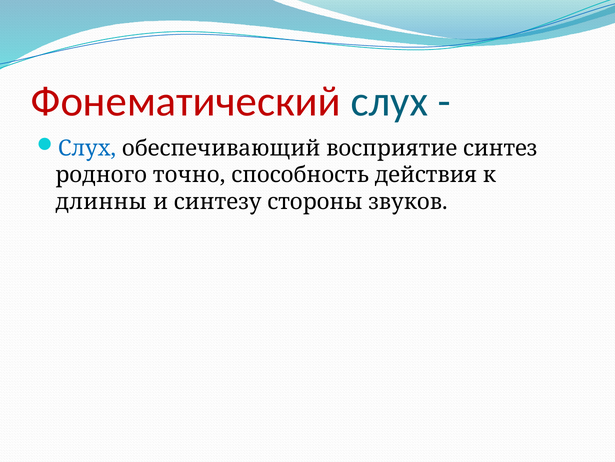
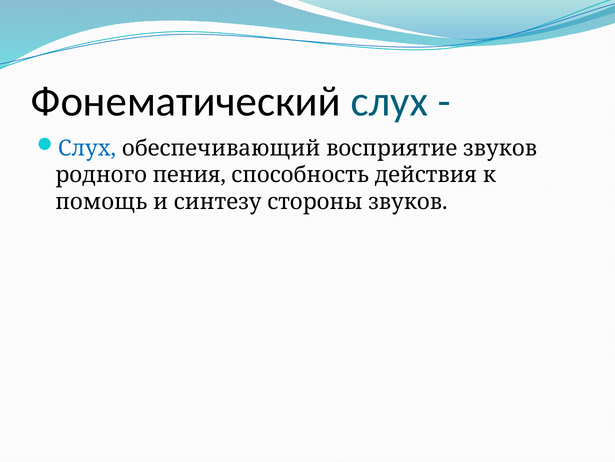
Фонематический colour: red -> black (186, 102)
восприятие синтез: синтез -> звуков (500, 148)
точно: точно -> пения (189, 175)
длинны: длинны -> помощь (101, 201)
